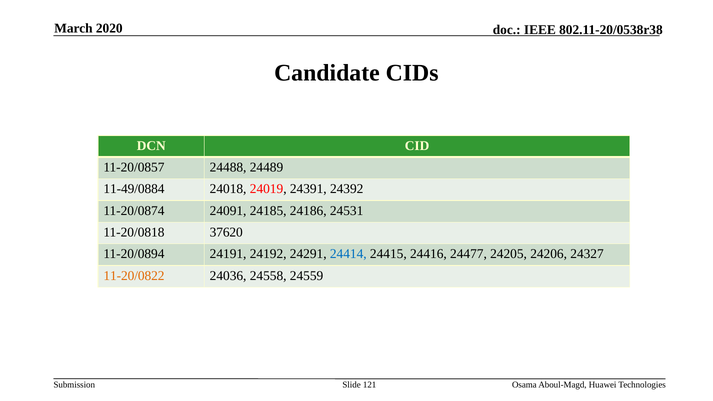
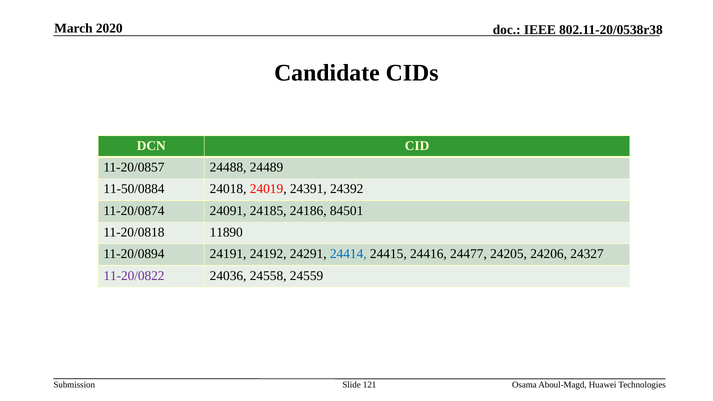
11-49/0884: 11-49/0884 -> 11-50/0884 (134, 189)
24531: 24531 -> 84501 (347, 211)
37620: 37620 -> 11890 (226, 232)
11-20/0822 colour: orange -> purple (134, 276)
